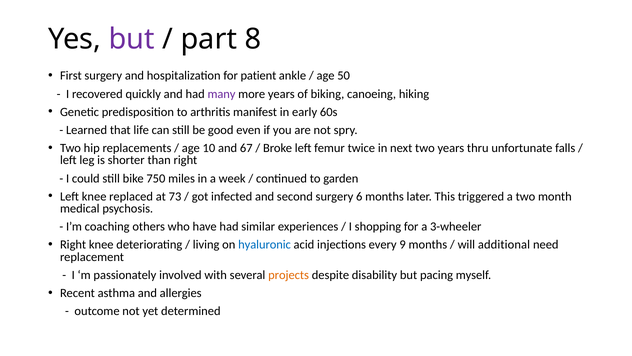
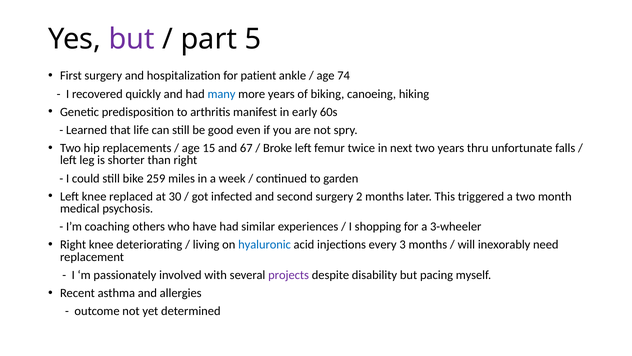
8: 8 -> 5 (253, 39)
50: 50 -> 74 (344, 76)
many colour: purple -> blue (222, 94)
10: 10 -> 15 (209, 148)
750: 750 -> 259 (156, 178)
73: 73 -> 30 (175, 196)
6: 6 -> 2 (359, 196)
9: 9 -> 3 (403, 244)
additional: additional -> inexorably (504, 244)
projects colour: orange -> purple (289, 275)
